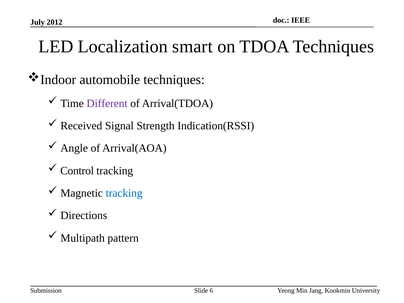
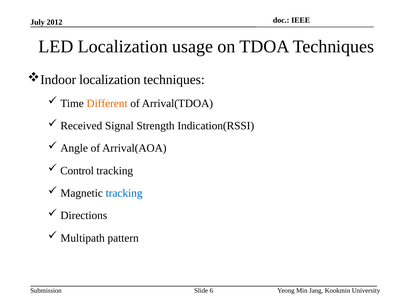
smart: smart -> usage (193, 47)
automobile: automobile -> localization (110, 80)
Different colour: purple -> orange (107, 103)
